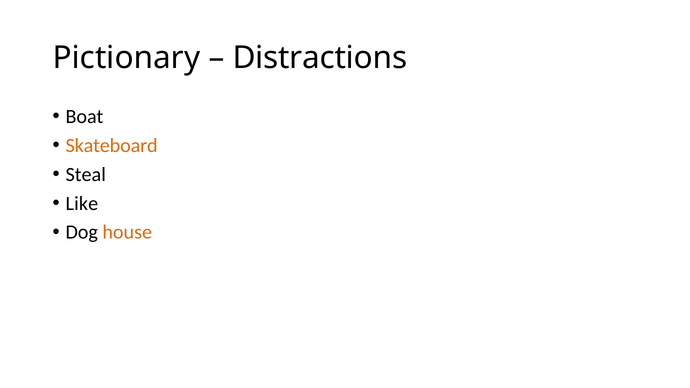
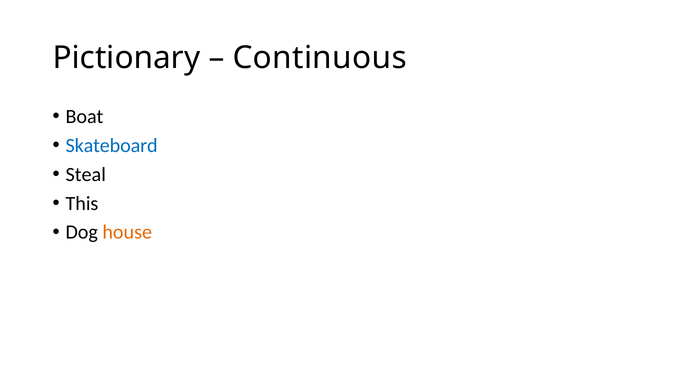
Distractions: Distractions -> Continuous (320, 58)
Skateboard colour: orange -> blue (112, 146)
Like: Like -> This (82, 203)
